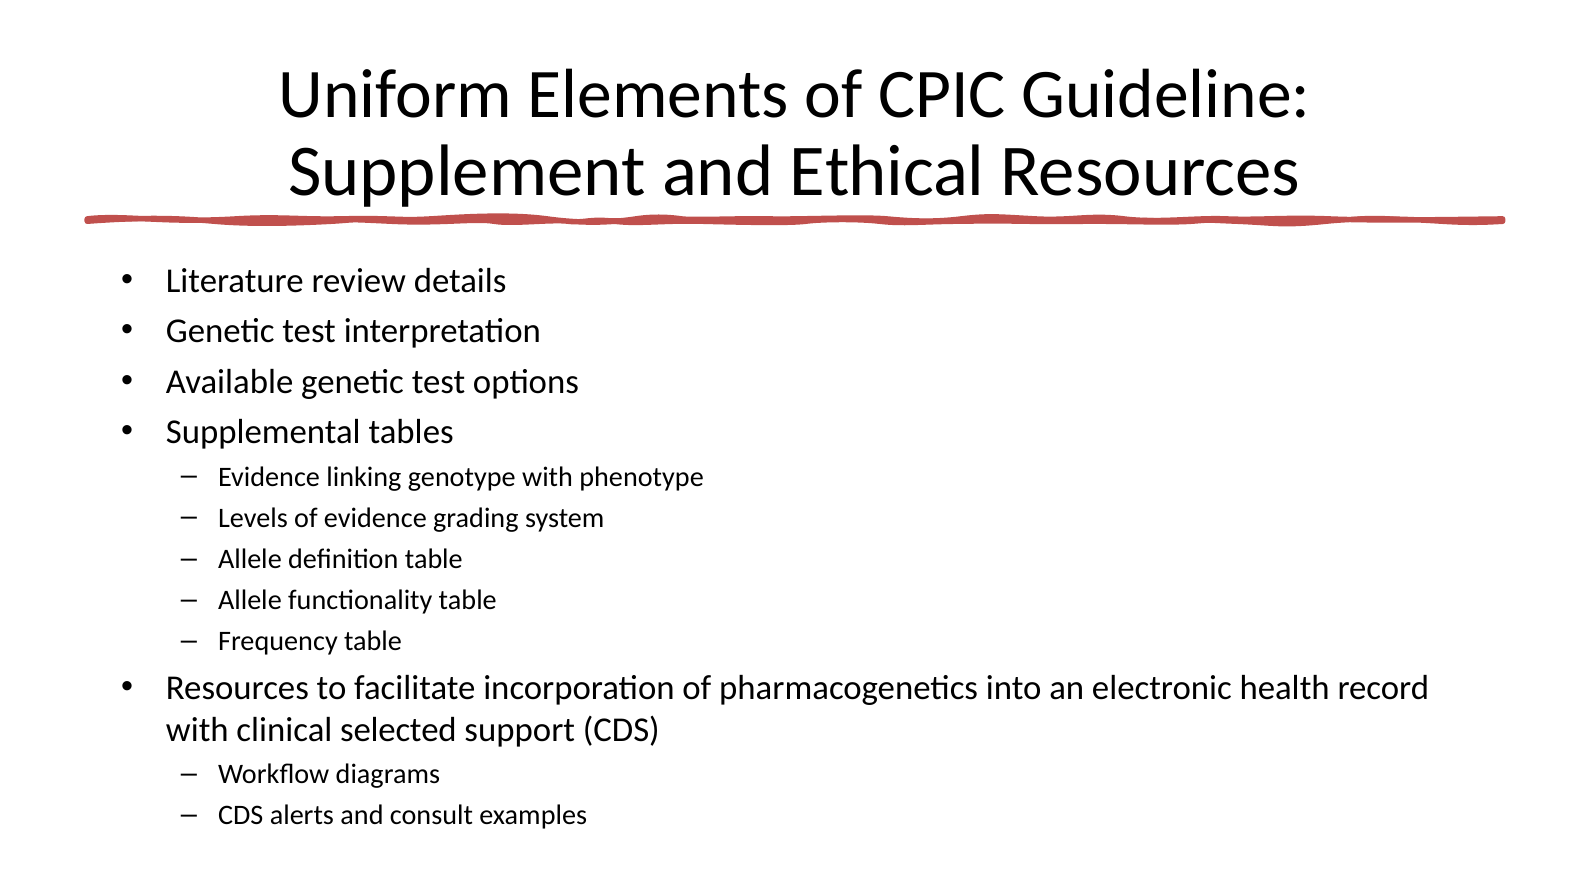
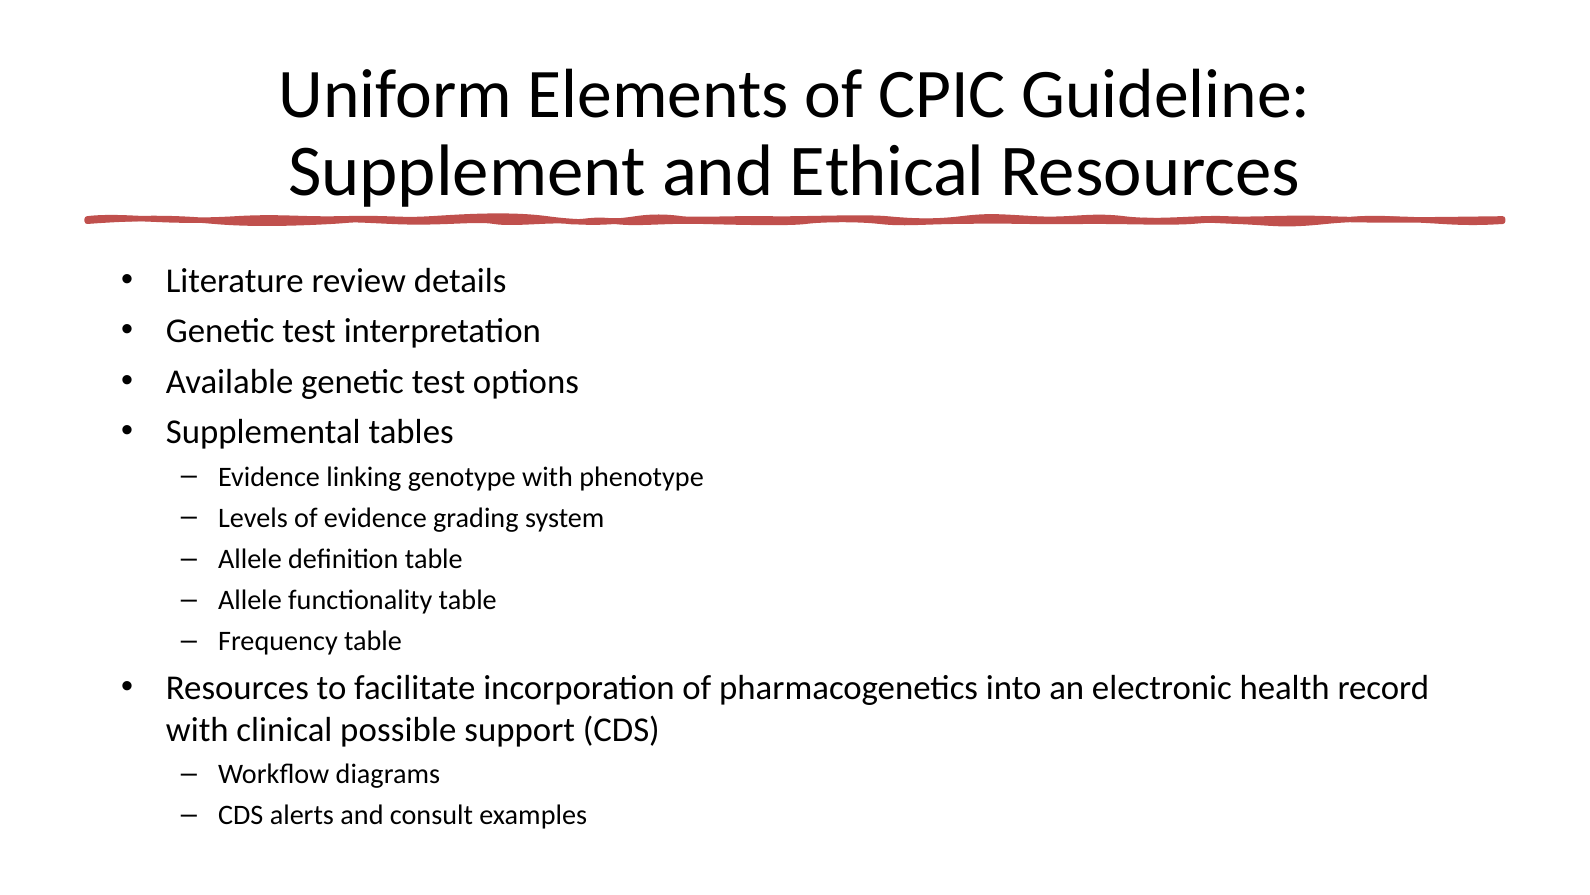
selected: selected -> possible (398, 729)
